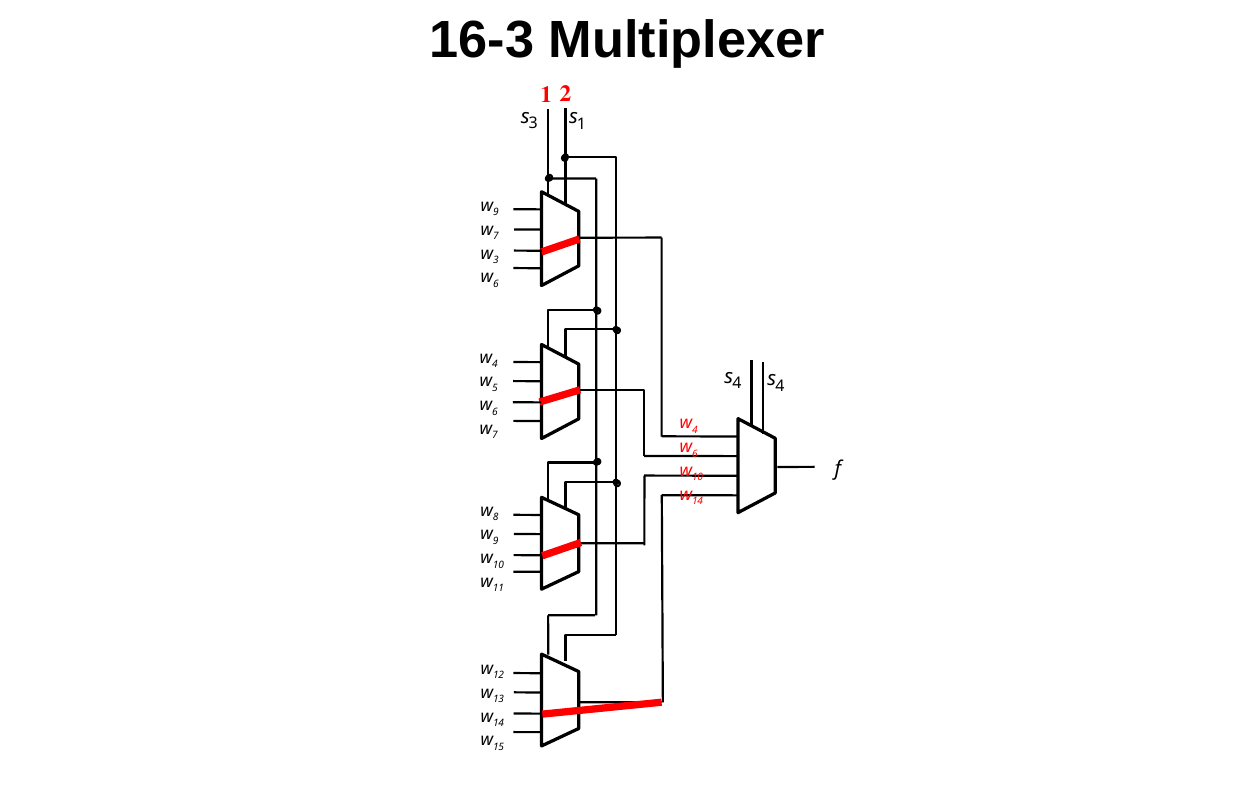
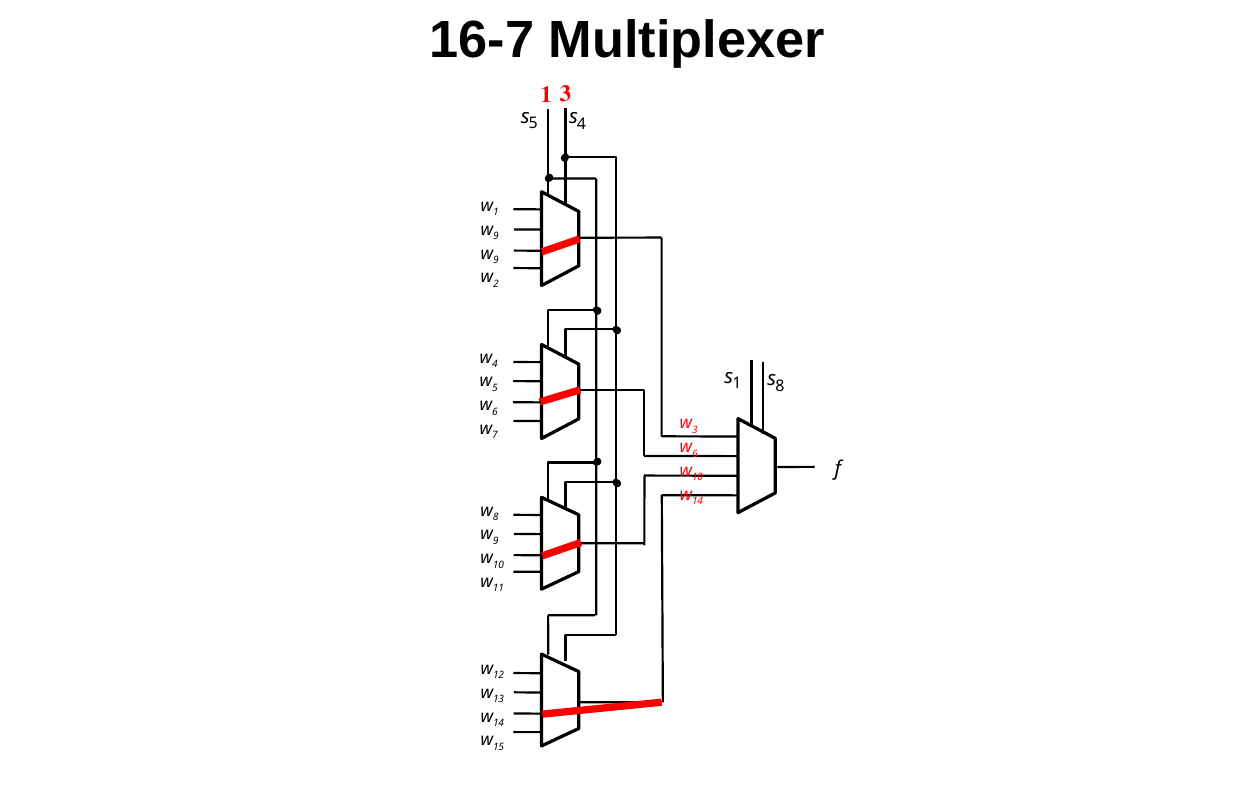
16-3: 16-3 -> 16-7 (482, 40)
1 2: 2 -> 3 (566, 94)
s 3: 3 -> 5 (533, 123)
s 1: 1 -> 4 (581, 124)
9: 9 -> 1 (496, 212)
7: 7 -> 9 (496, 236)
3: 3 -> 9 (496, 260)
6: 6 -> 2 (496, 284)
4: 4 -> 1 (737, 383)
4: 4 -> 8 (780, 386)
4: 4 -> 3 (695, 430)
